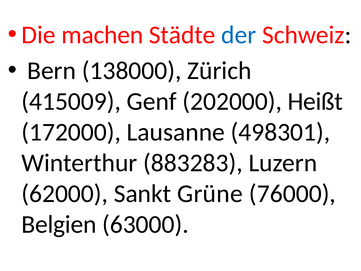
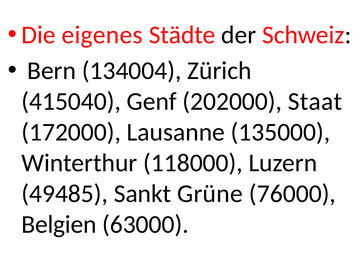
machen: machen -> eigenes (102, 35)
der colour: blue -> black (239, 35)
138000: 138000 -> 134004 (132, 71)
415009: 415009 -> 415040 (71, 101)
Heißt: Heißt -> Staat (315, 101)
498301: 498301 -> 135000 (280, 132)
883283: 883283 -> 118000 (193, 163)
62000: 62000 -> 49485 (65, 193)
